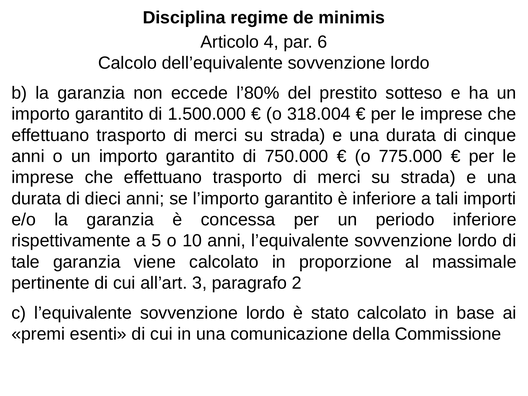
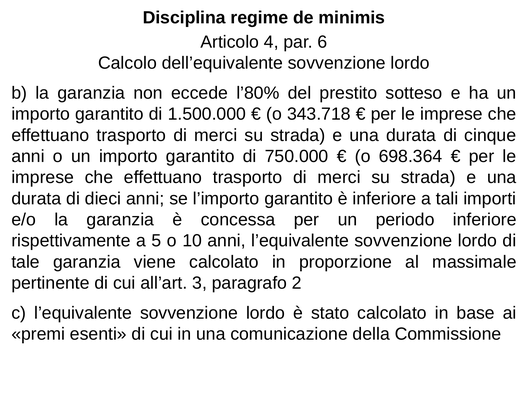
318.004: 318.004 -> 343.718 (319, 114)
775.000: 775.000 -> 698.364 (411, 156)
